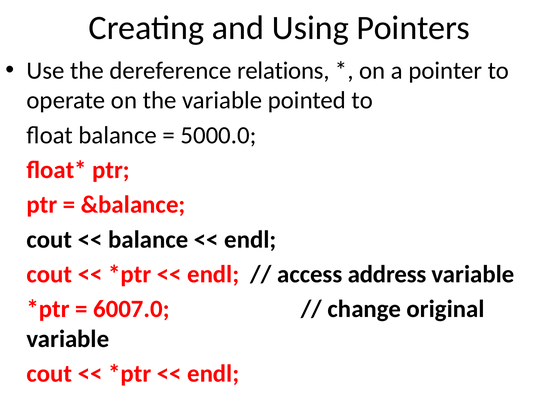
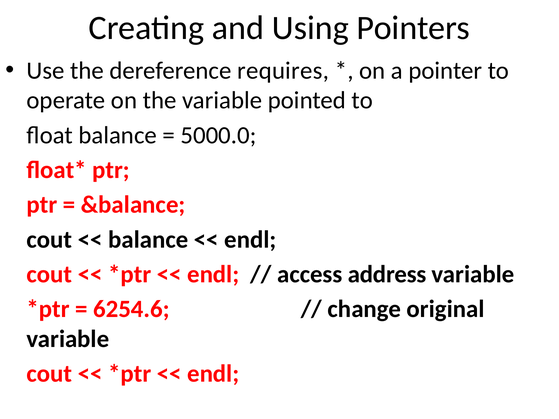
relations: relations -> requires (283, 71)
6007.0: 6007.0 -> 6254.6 (131, 309)
